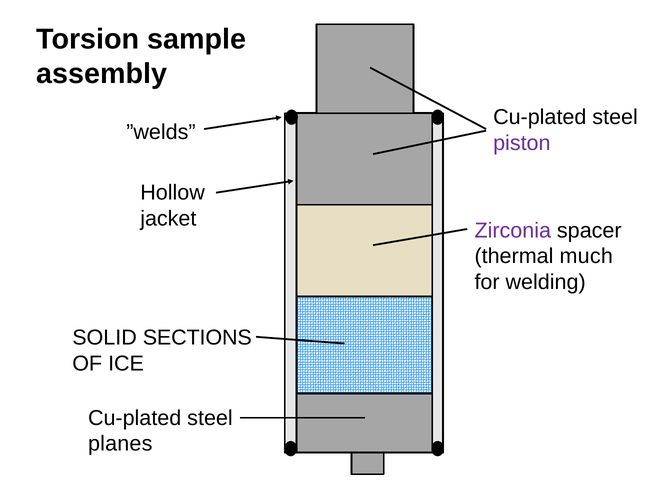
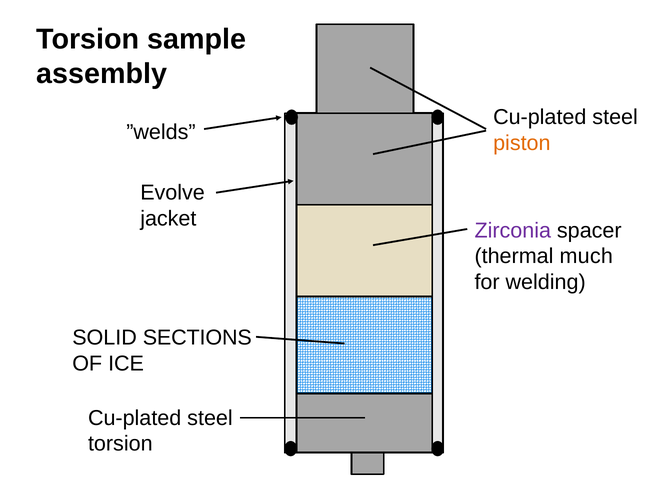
piston colour: purple -> orange (522, 143)
Hollow: Hollow -> Evolve (173, 192)
planes: planes -> torsion (120, 443)
